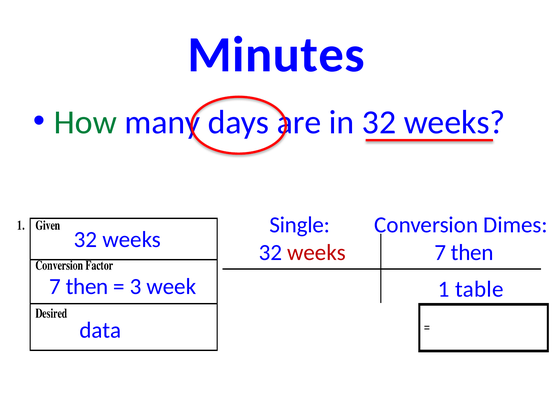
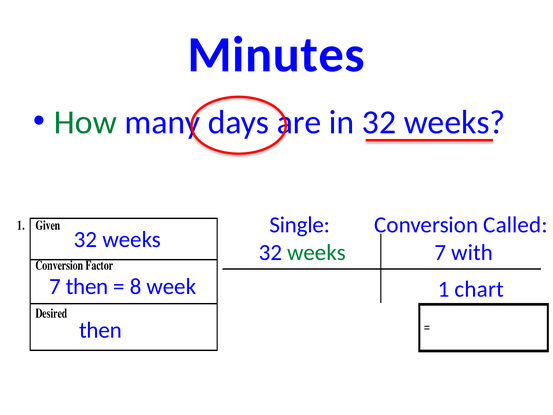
Dimes: Dimes -> Called (515, 225)
weeks colour: red -> green (316, 253)
then: then -> with (472, 253)
3: 3 -> 8 (136, 286)
table: table -> chart (479, 289)
data: data -> then (100, 330)
